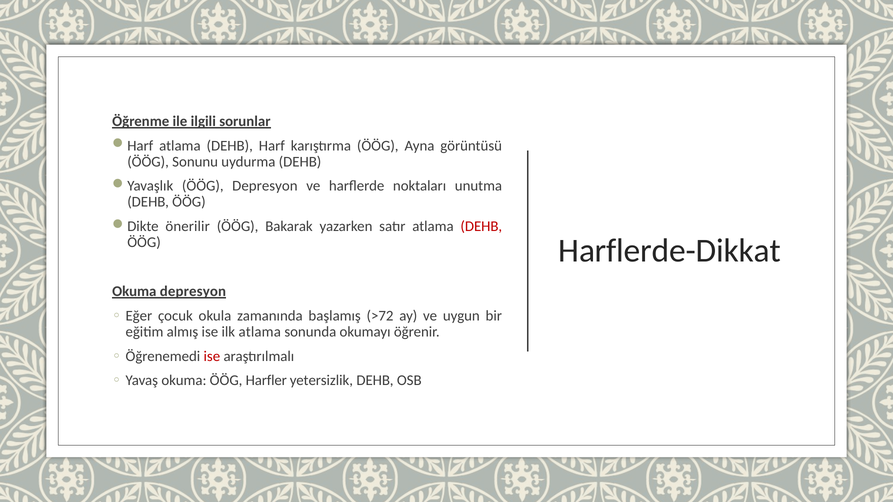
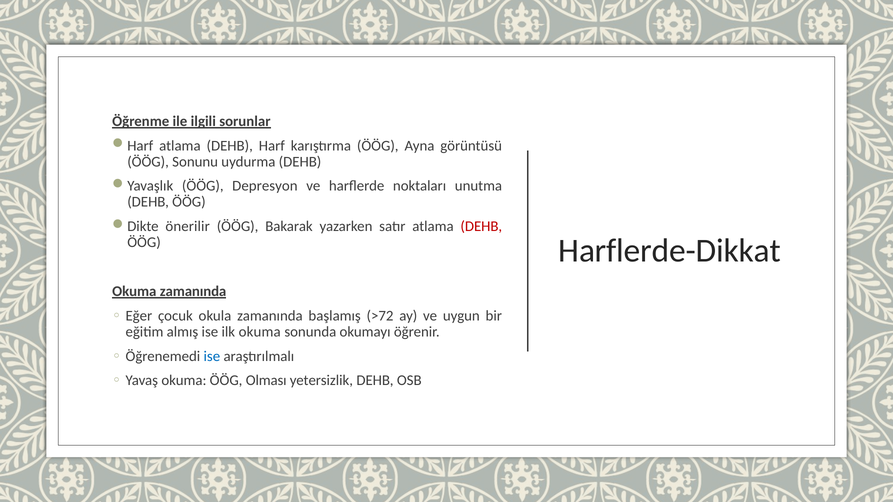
Okuma depresyon: depresyon -> zamanında (193, 291)
ilk atlama: atlama -> okuma (260, 332)
ise colour: red -> blue (212, 356)
Harfler: Harfler -> Olması (266, 381)
